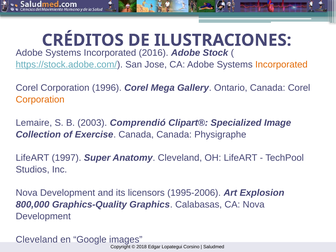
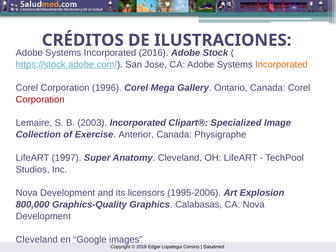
Corporation colour: orange -> red (40, 100)
2003 Comprendió: Comprendió -> Incorporated (138, 123)
Exercise Canada: Canada -> Anterior (136, 135)
